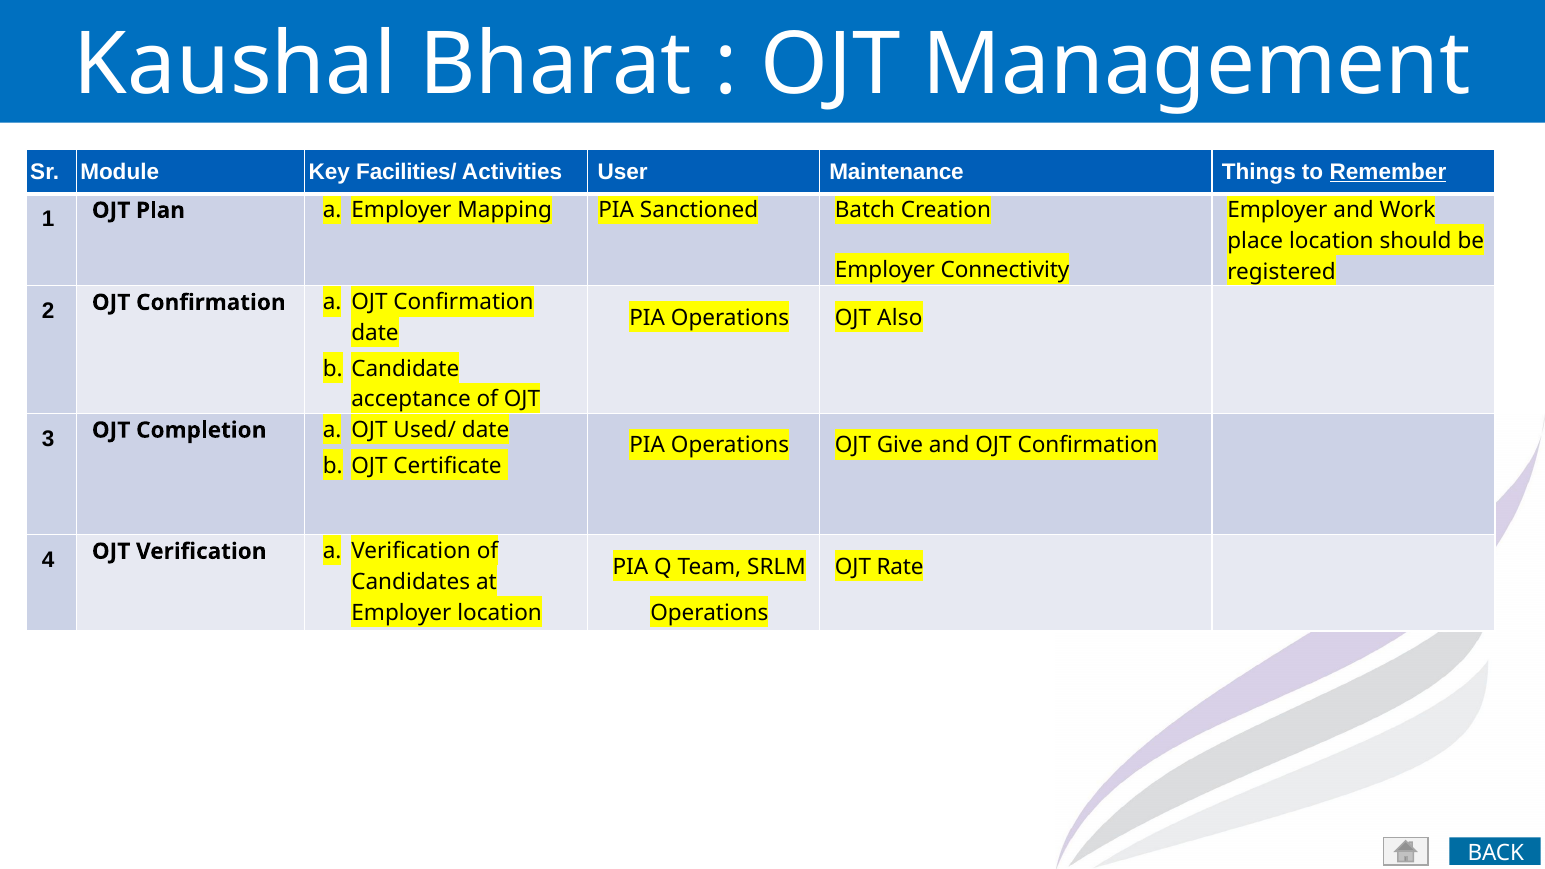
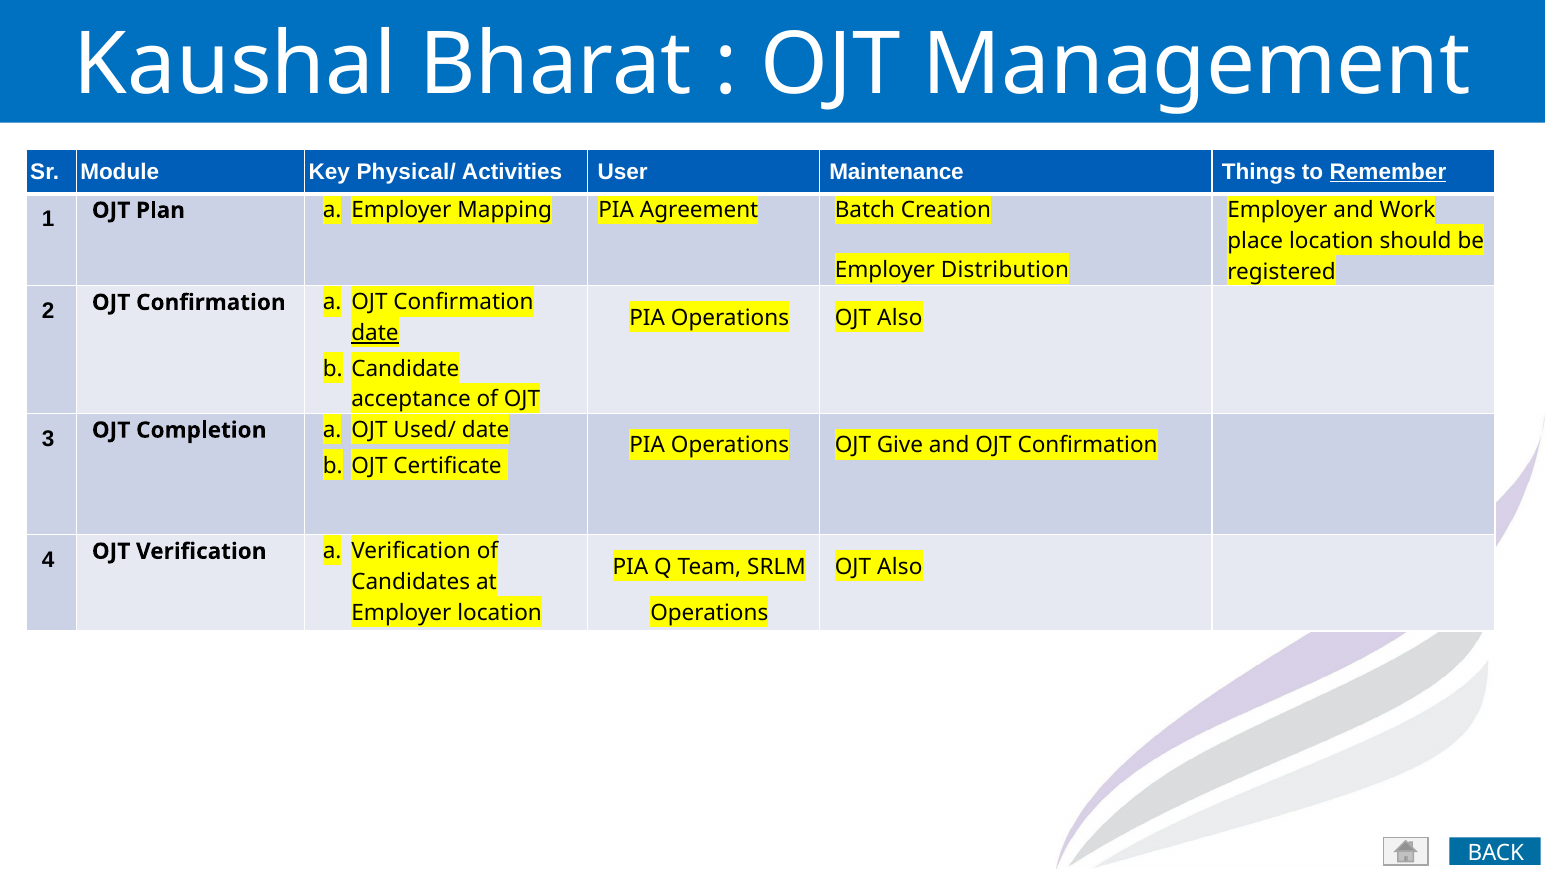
Facilities/: Facilities/ -> Physical/ (406, 172)
Sanctioned: Sanctioned -> Agreement (699, 210)
Connectivity: Connectivity -> Distribution (1005, 270)
date underline: none -> present (375, 333)
Rate: Rate -> Also (900, 567)
